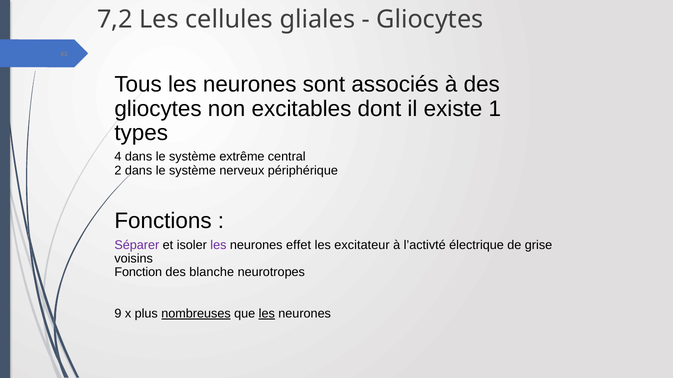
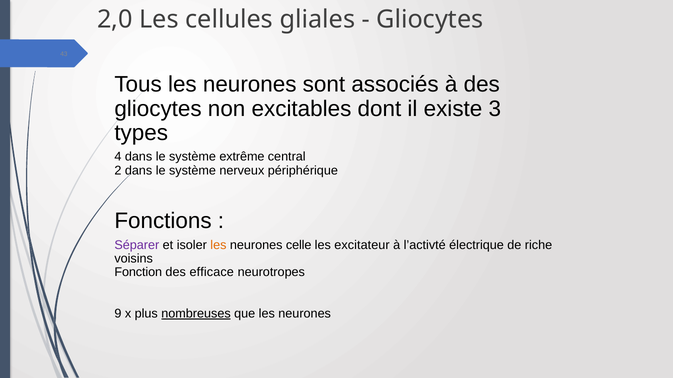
7,2: 7,2 -> 2,0 (115, 19)
1: 1 -> 3 (495, 109)
les colour: purple -> orange (218, 245)
effet: effet -> celle (299, 245)
grise: grise -> riche (539, 245)
blanche: blanche -> efficace (212, 273)
les underline: present -> none (267, 314)
